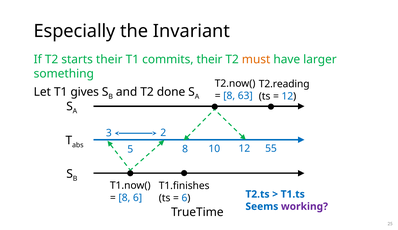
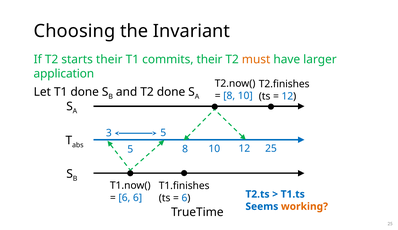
Especially: Especially -> Choosing (74, 31)
something: something -> application (64, 73)
T2.reading: T2.reading -> T2.finishes (284, 84)
T1 gives: gives -> done (85, 92)
63: 63 -> 10 (245, 96)
3 2: 2 -> 5 (163, 133)
55: 55 -> 25 (271, 148)
8: 8 -> 6 (124, 197)
working colour: purple -> orange (304, 206)
